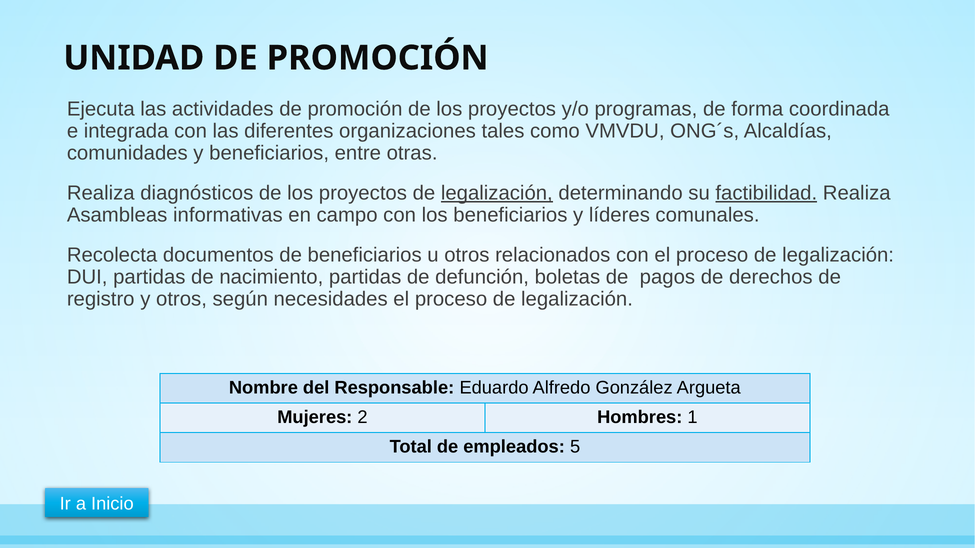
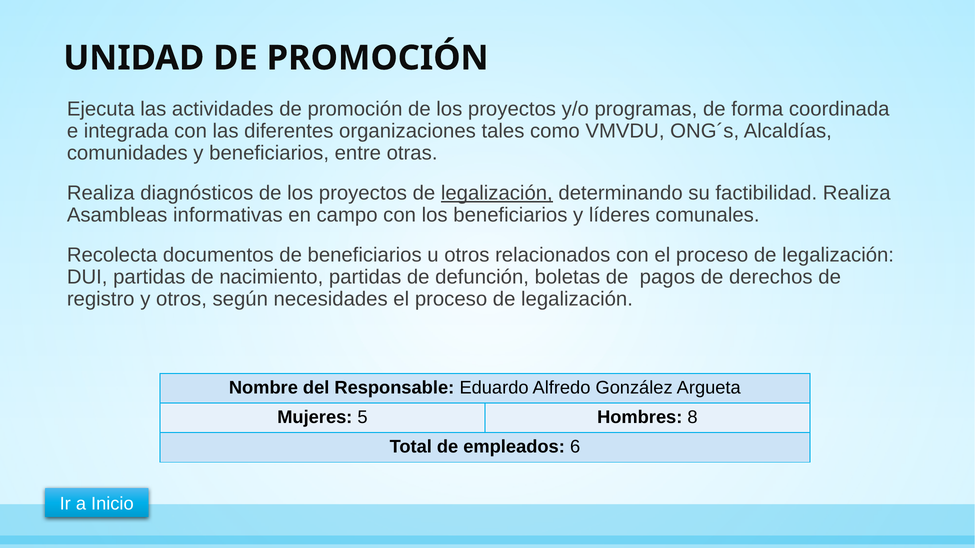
factibilidad underline: present -> none (766, 193)
2: 2 -> 5 (362, 418)
1: 1 -> 8 (693, 418)
5: 5 -> 6 (575, 447)
